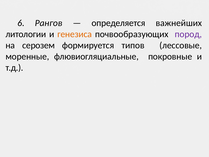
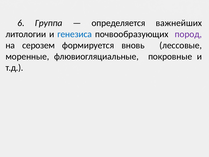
Рангов: Рангов -> Группа (49, 23)
генезиса colour: orange -> blue (75, 34)
типов: типов -> вновь (133, 45)
